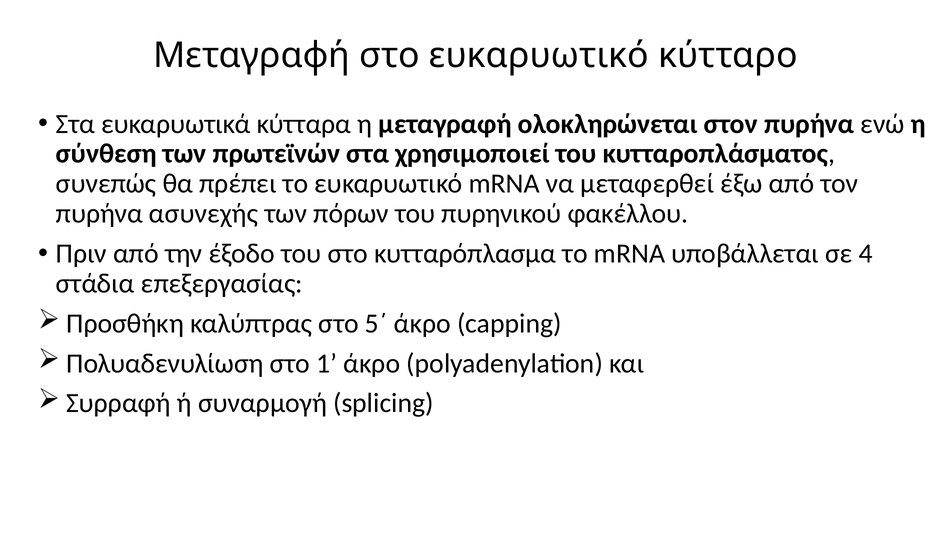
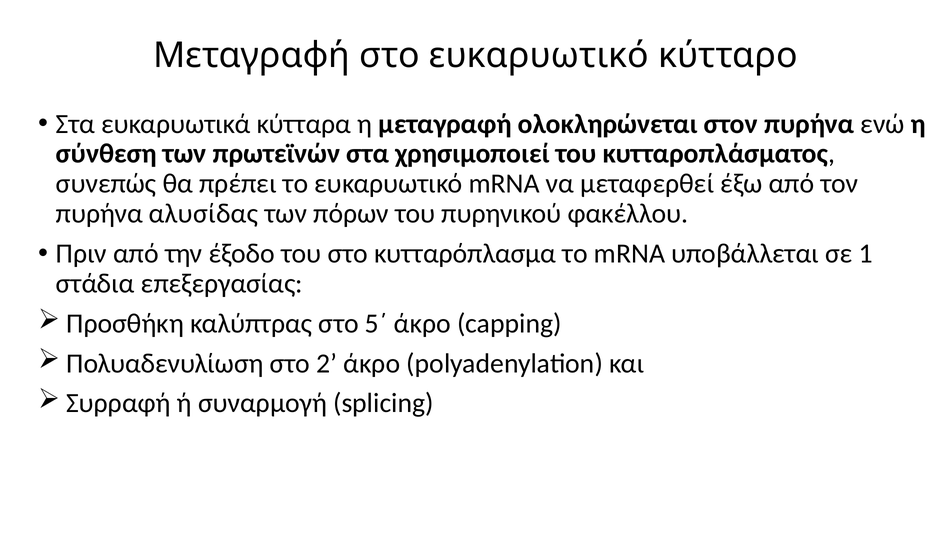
ασυνεχής: ασυνεχής -> αλυσίδας (204, 214)
4: 4 -> 1 (866, 254)
1: 1 -> 2 (327, 363)
